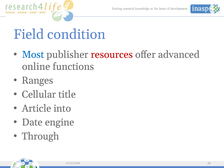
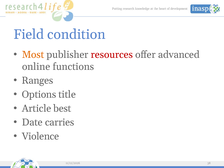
Most colour: blue -> orange (33, 55)
Cellular: Cellular -> Options (39, 94)
into: into -> best (62, 108)
engine: engine -> carries (60, 122)
Through: Through -> Violence (40, 136)
